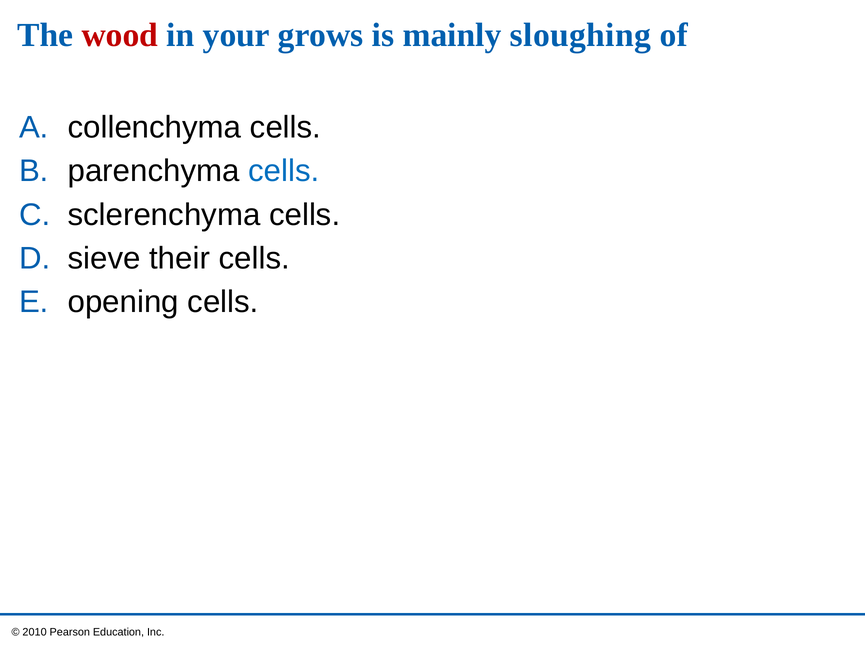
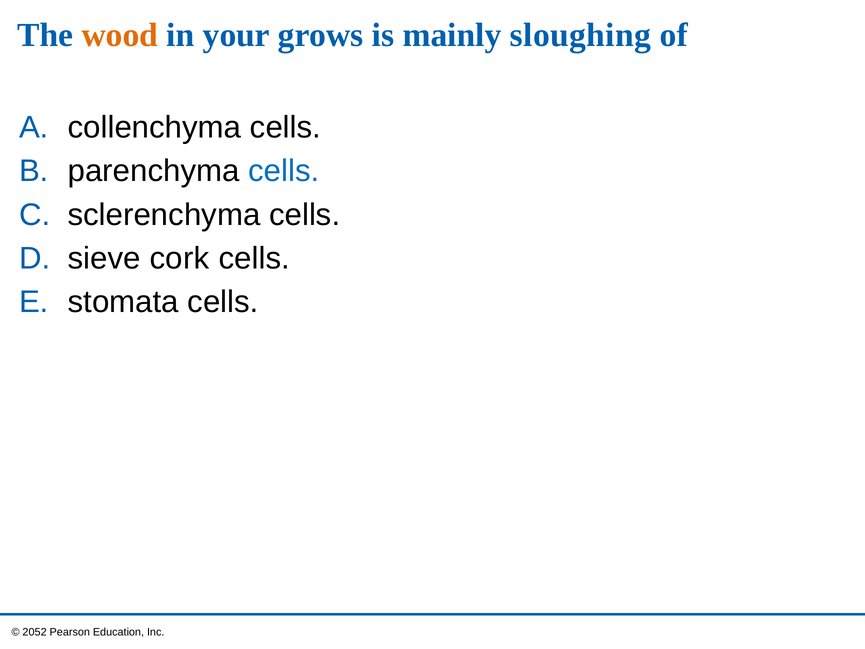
wood colour: red -> orange (120, 35)
their: their -> cork (179, 258)
opening: opening -> stomata (123, 302)
2010: 2010 -> 2052 (35, 632)
